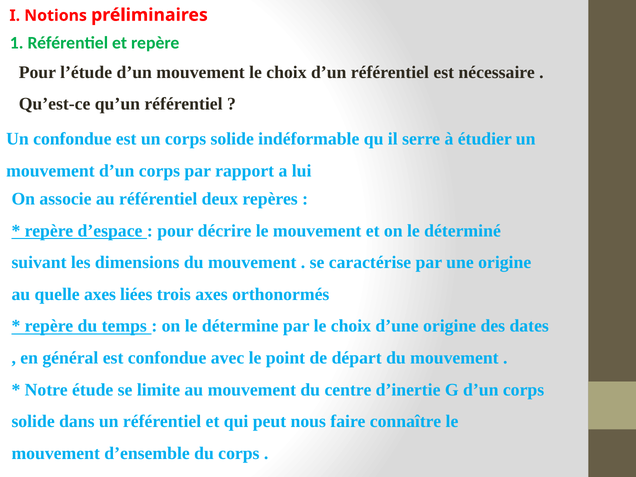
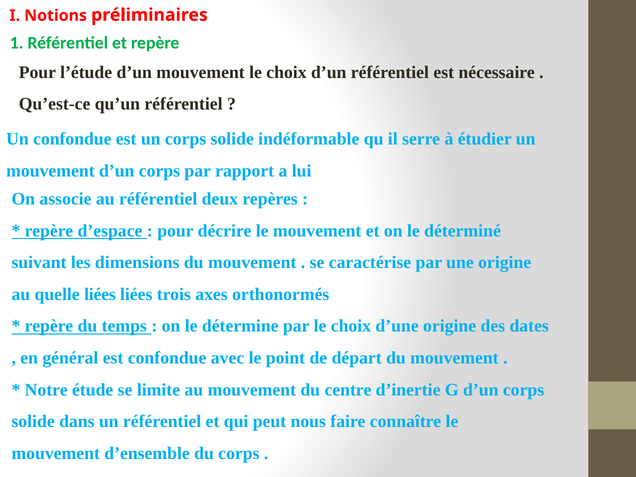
quelle axes: axes -> liées (100, 294)
